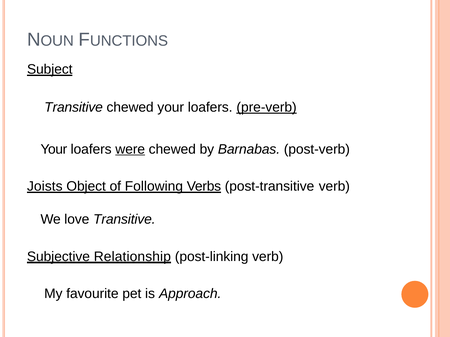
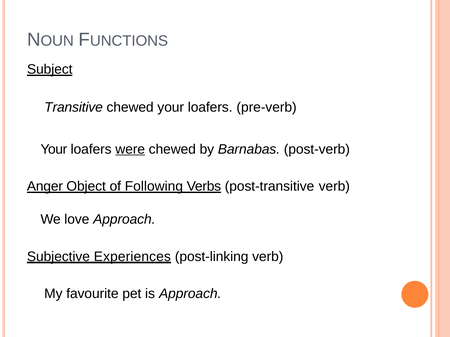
pre-verb underline: present -> none (267, 107)
Joists: Joists -> Anger (45, 187)
love Transitive: Transitive -> Approach (124, 220)
Relationship: Relationship -> Experiences (132, 257)
